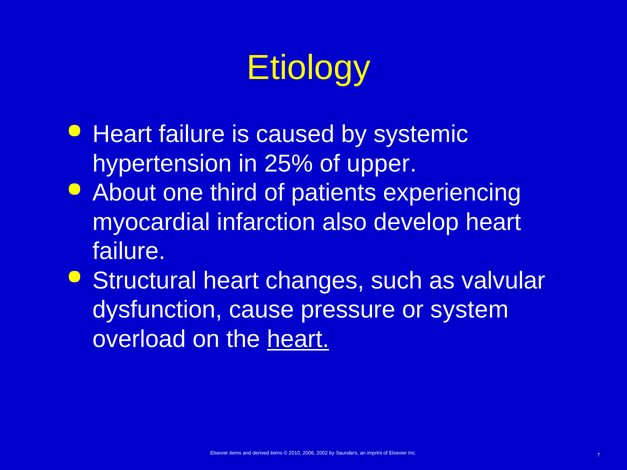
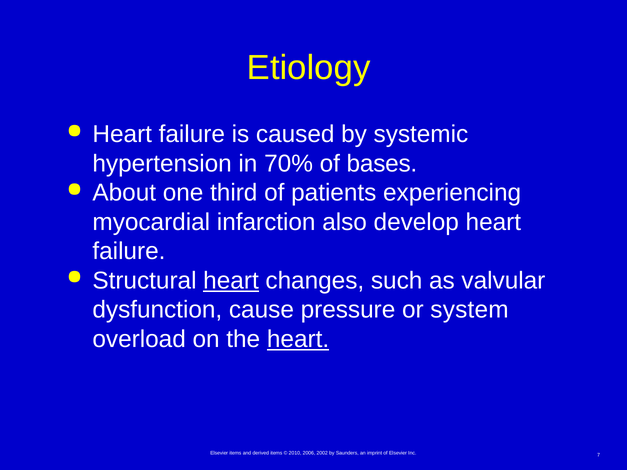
25%: 25% -> 70% (289, 164)
upper: upper -> bases (382, 164)
heart underline: none -> present (231, 281)
